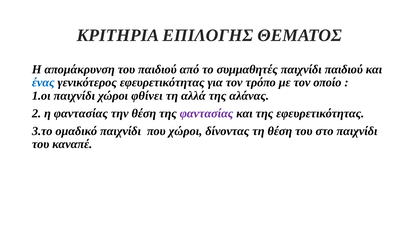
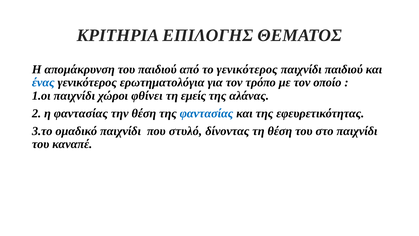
το συμμαθητές: συμμαθητές -> γενικότερος (247, 69)
γενικότερος εφευρετικότητας: εφευρετικότητας -> ερωτηματολόγια (162, 82)
αλλά: αλλά -> εμείς (193, 96)
φαντασίας colour: purple -> blue (207, 113)
που χώροι: χώροι -> στυλό (185, 131)
